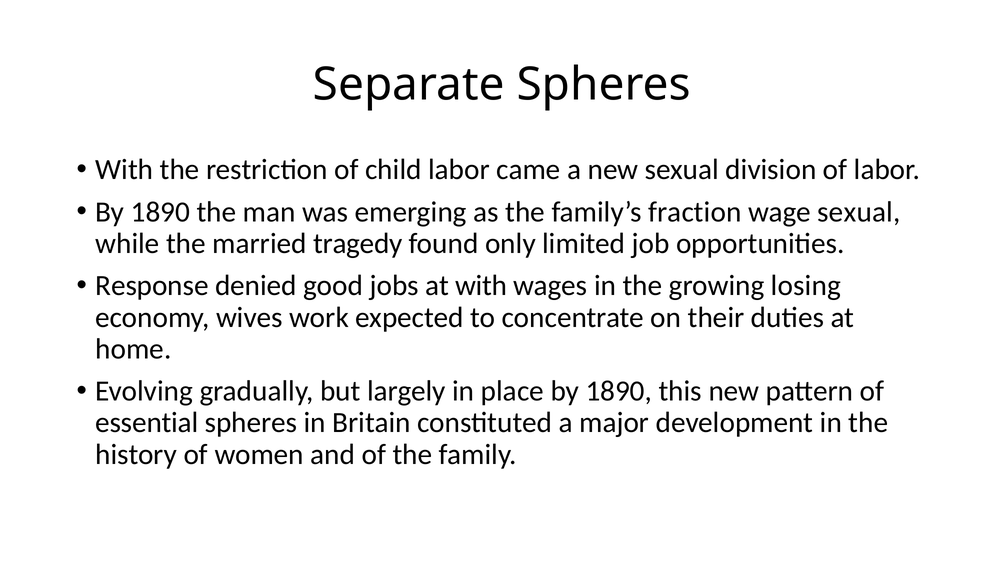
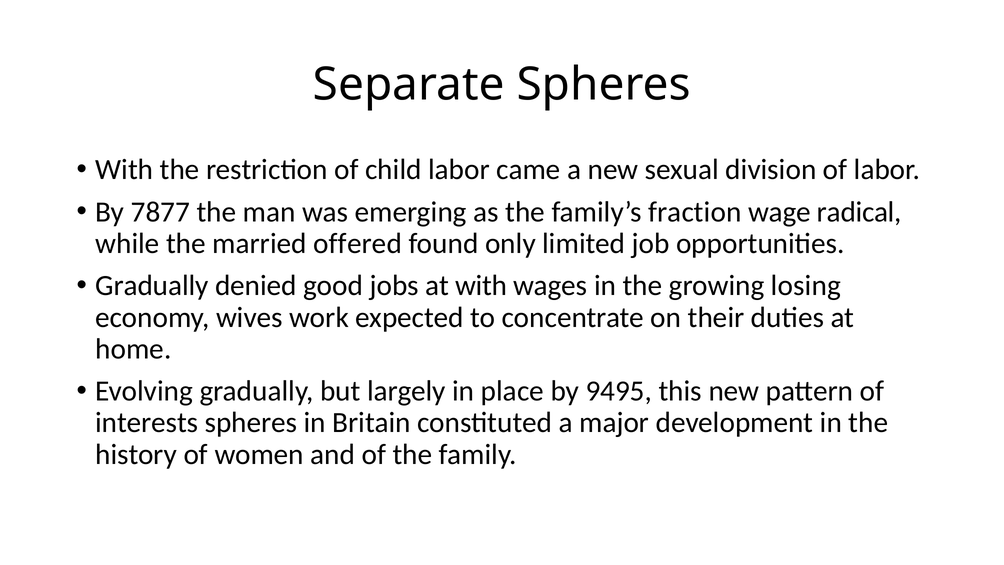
1890: 1890 -> 7877 (160, 212)
wage sexual: sexual -> radical (859, 212)
tragedy: tragedy -> offered (358, 243)
Response: Response -> Gradually (152, 286)
place by 1890: 1890 -> 9495 (619, 391)
essential: essential -> interests (147, 423)
